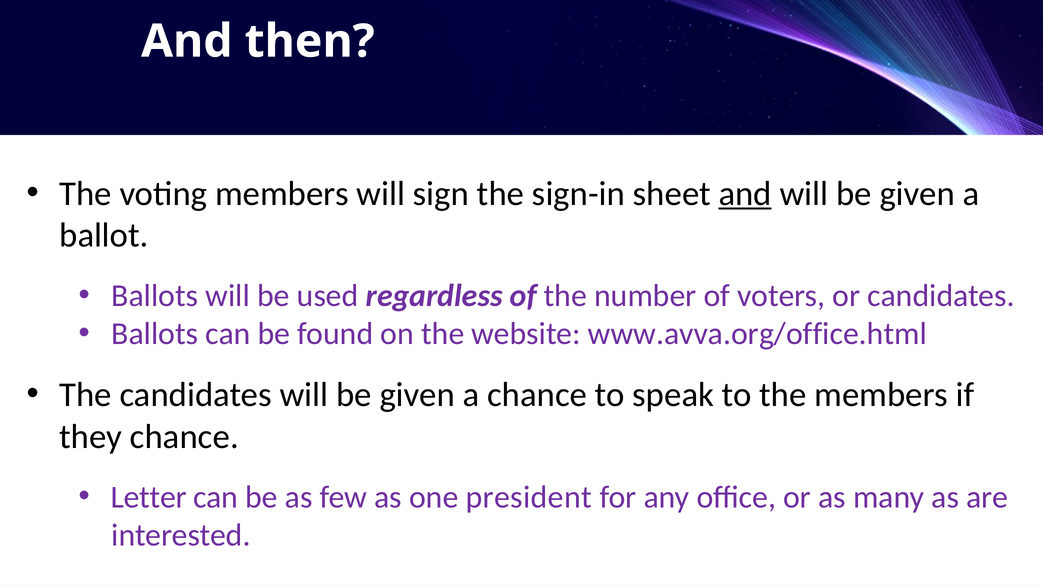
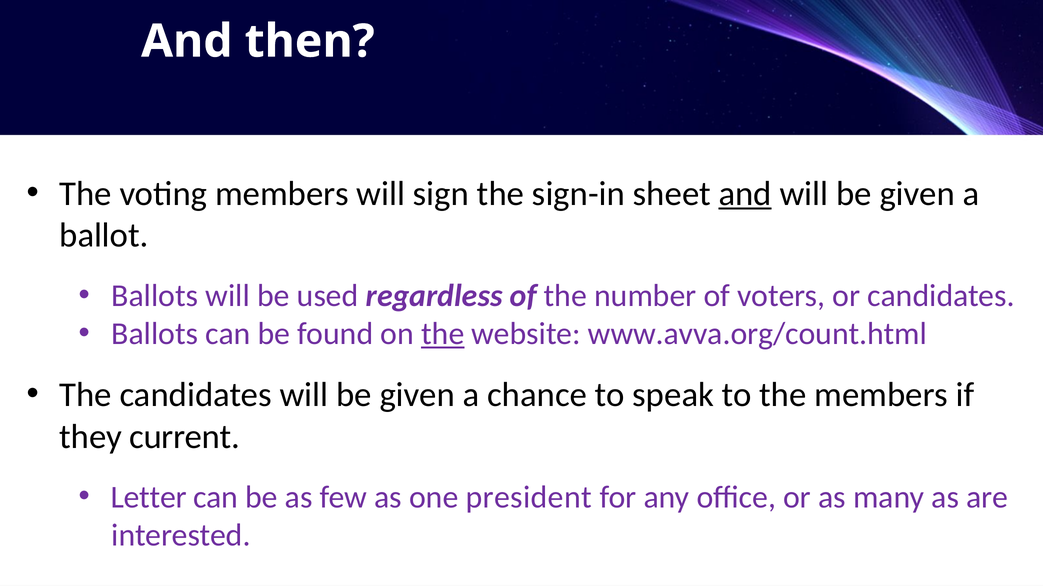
the underline: none -> present (443, 334)
www.avva.org/office.html: www.avva.org/office.html -> www.avva.org/count.html (757, 334)
they chance: chance -> current (185, 437)
